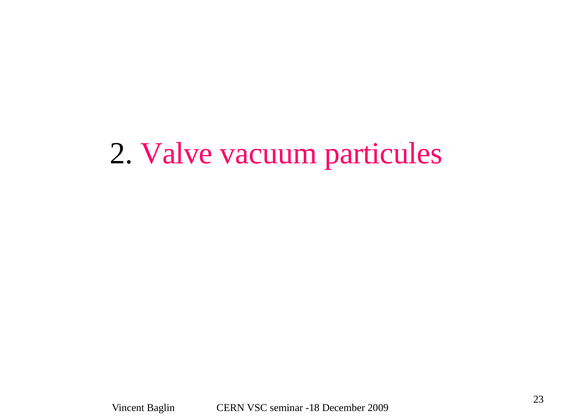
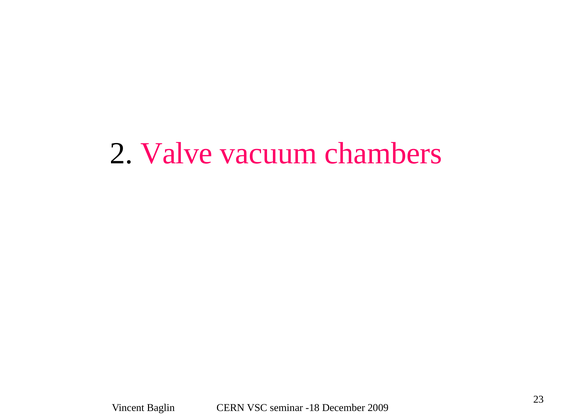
particules: particules -> chambers (383, 153)
